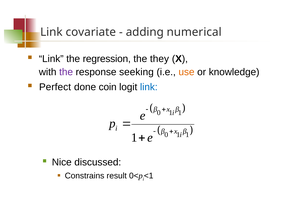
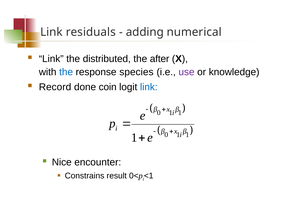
covariate: covariate -> residuals (91, 32)
regression: regression -> distributed (107, 59)
they: they -> after (160, 59)
the colour: purple -> blue (66, 72)
seeking: seeking -> species (136, 72)
use colour: orange -> purple (187, 72)
Perfect: Perfect -> Record (55, 87)
discussed: discussed -> encounter (98, 162)
